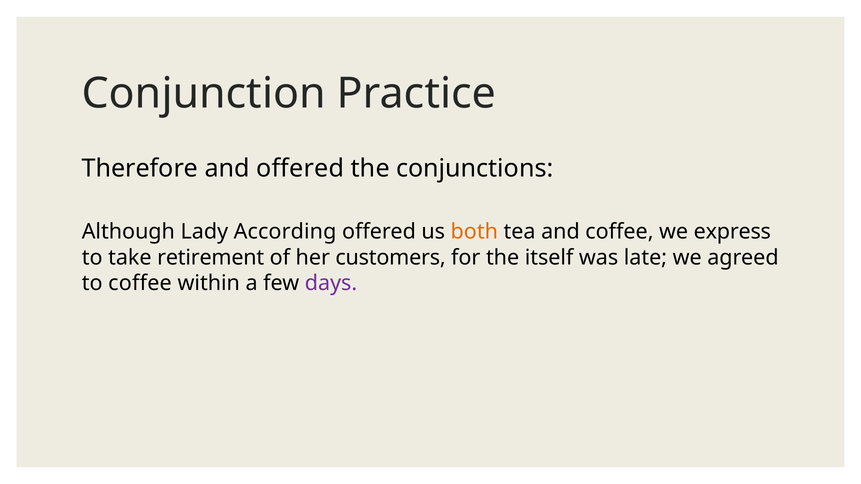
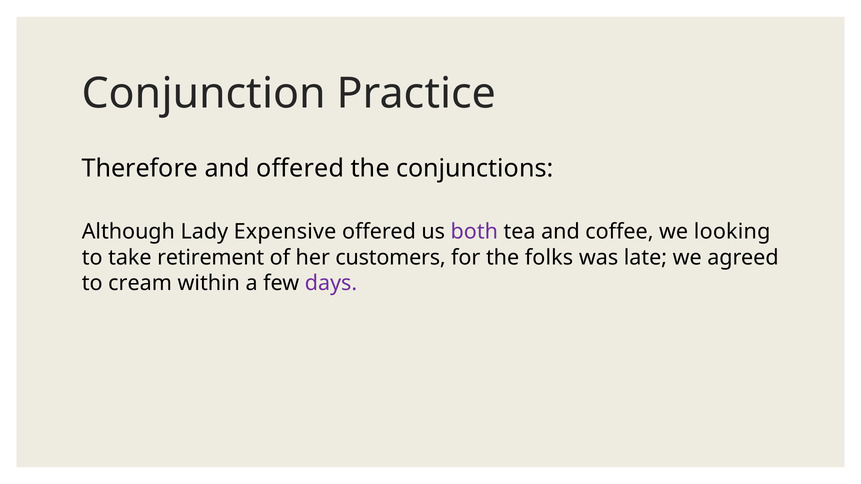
According: According -> Expensive (285, 232)
both colour: orange -> purple (474, 232)
express: express -> looking (732, 232)
itself: itself -> folks (549, 258)
to coffee: coffee -> cream (140, 284)
